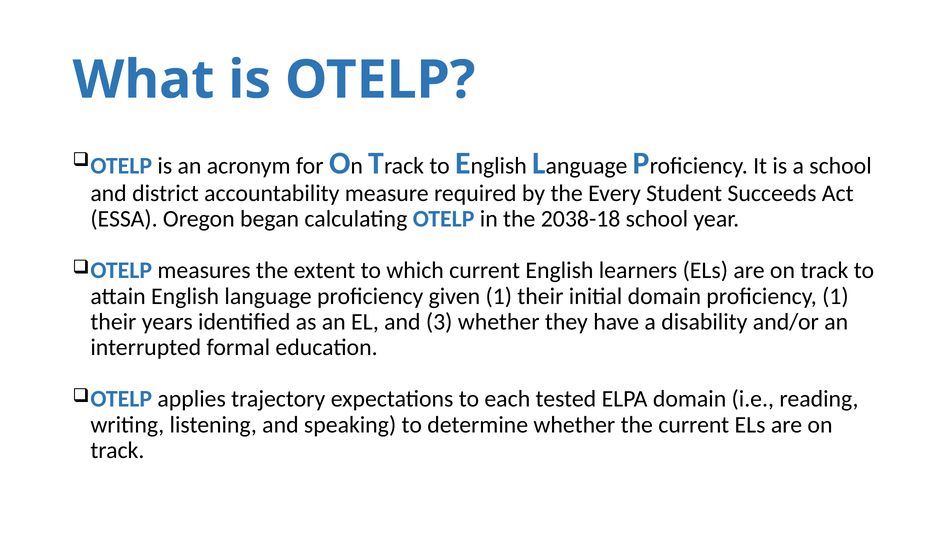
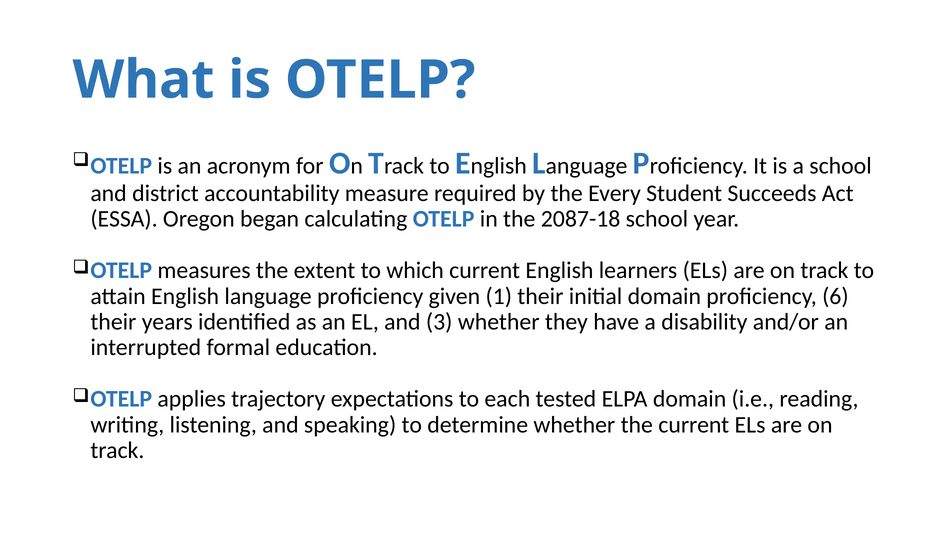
2038-18: 2038-18 -> 2087-18 (581, 219)
proficiency 1: 1 -> 6 (835, 296)
